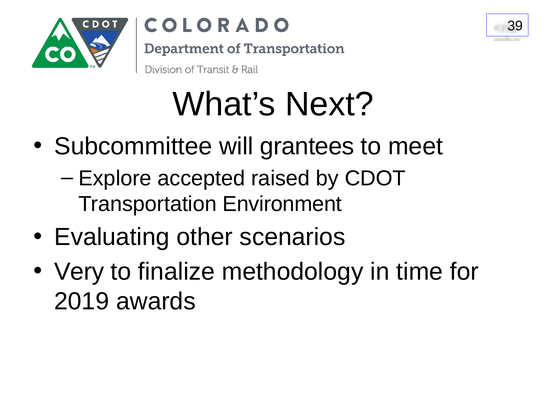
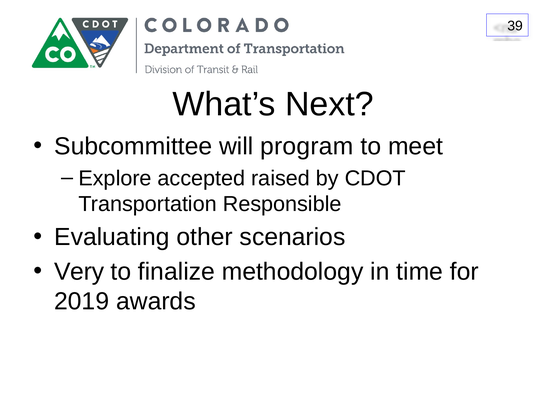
grantees: grantees -> program (307, 146)
Environment: Environment -> Responsible (282, 204)
